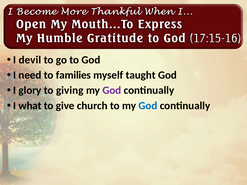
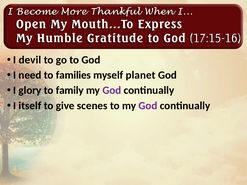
taught: taught -> planet (141, 75)
giving: giving -> family (70, 90)
what: what -> itself (30, 106)
church: church -> scenes (92, 106)
God colour: blue -> purple (148, 106)
